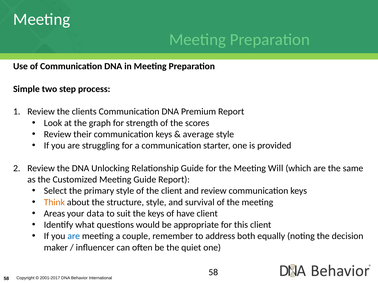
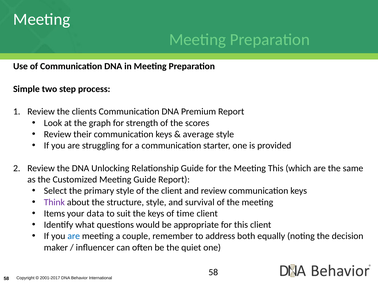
Meeting Will: Will -> This (276, 168)
Think colour: orange -> purple (54, 203)
Areas: Areas -> Items (54, 214)
have: have -> time (185, 214)
